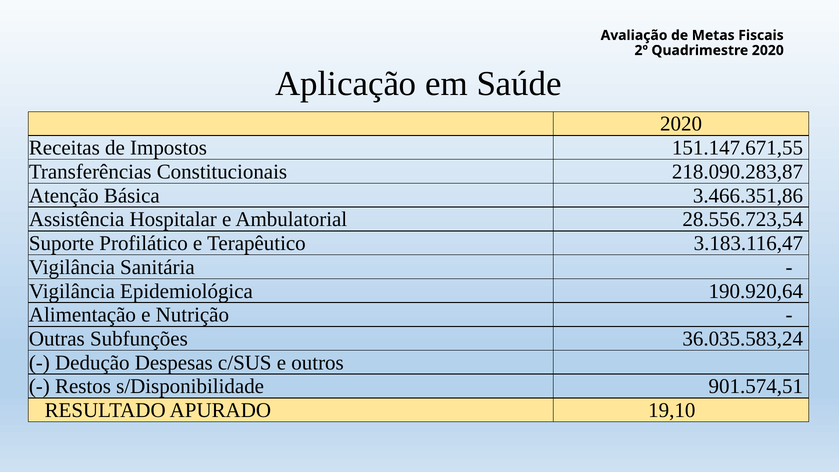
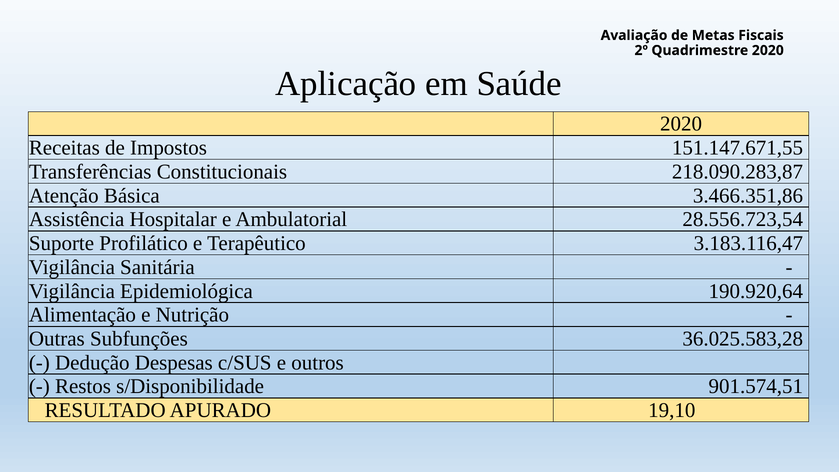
36.035.583,24: 36.035.583,24 -> 36.025.583,28 (743, 339)
